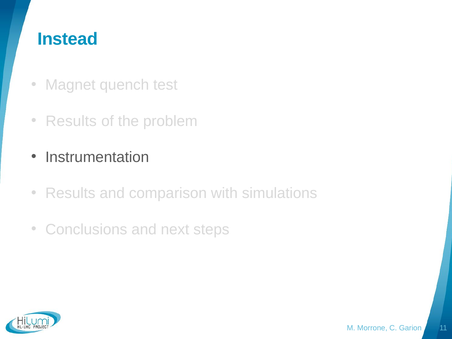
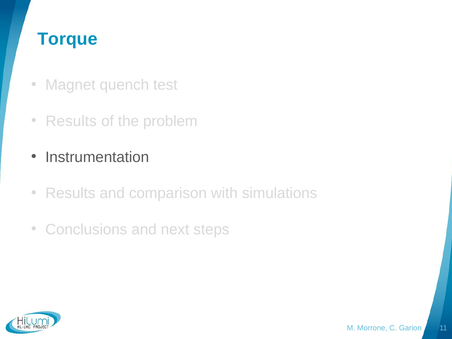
Instead: Instead -> Torque (67, 39)
